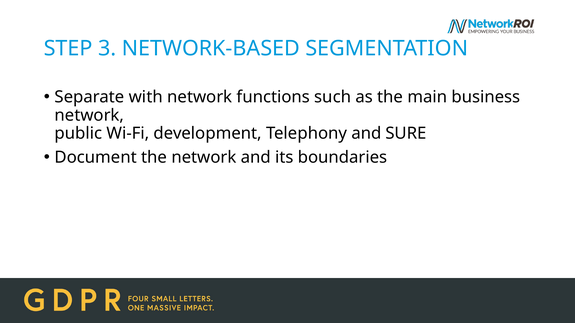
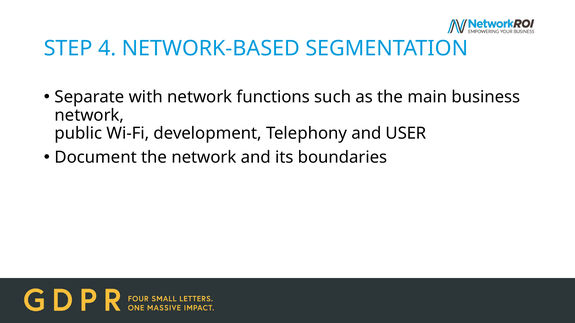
3: 3 -> 4 (107, 48)
SURE: SURE -> USER (406, 133)
